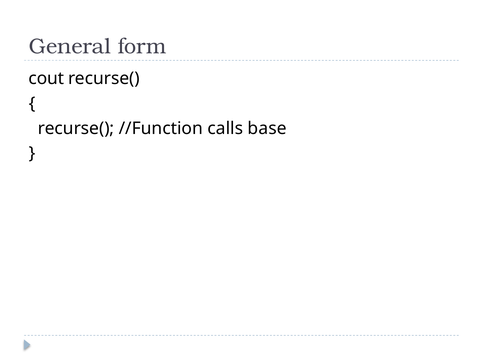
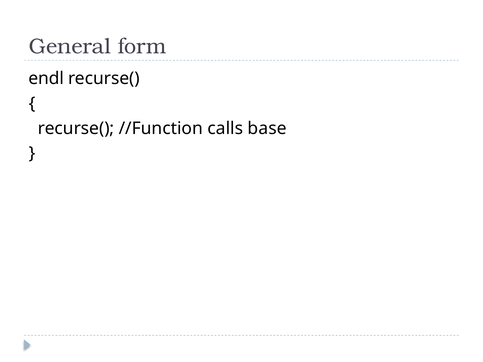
cout: cout -> endl (46, 78)
